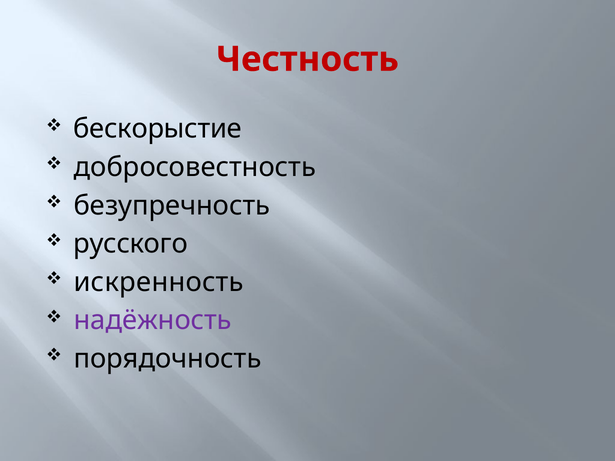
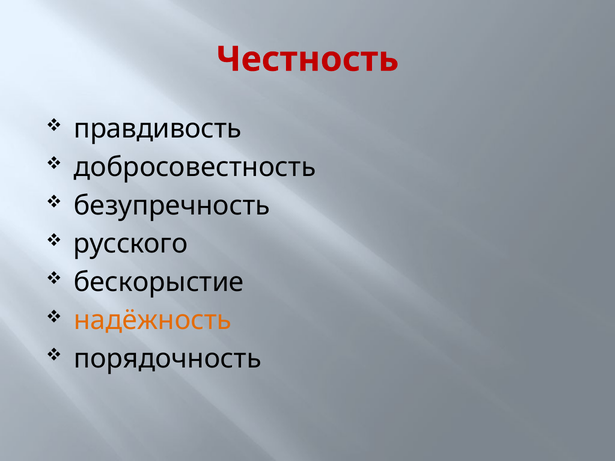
бескорыстие: бескорыстие -> правдивость (158, 129)
искренность: искренность -> бескорыстие (159, 282)
надёжность colour: purple -> orange (153, 321)
